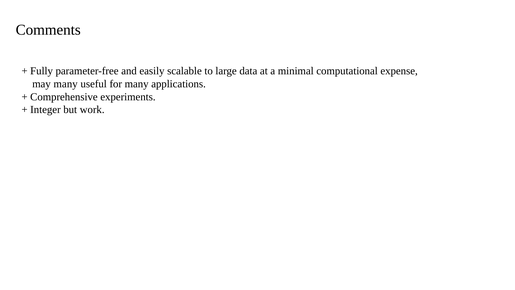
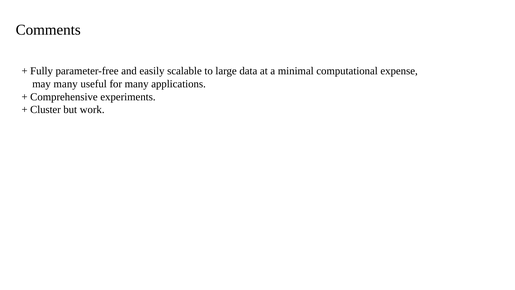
Integer: Integer -> Cluster (45, 110)
